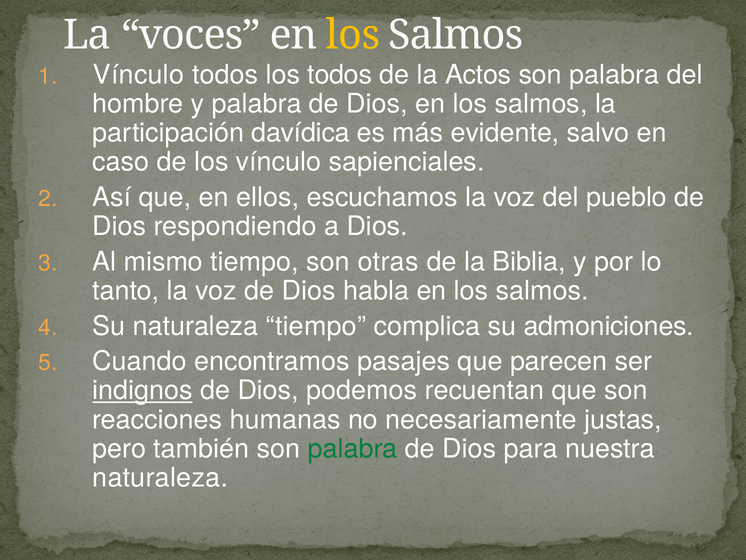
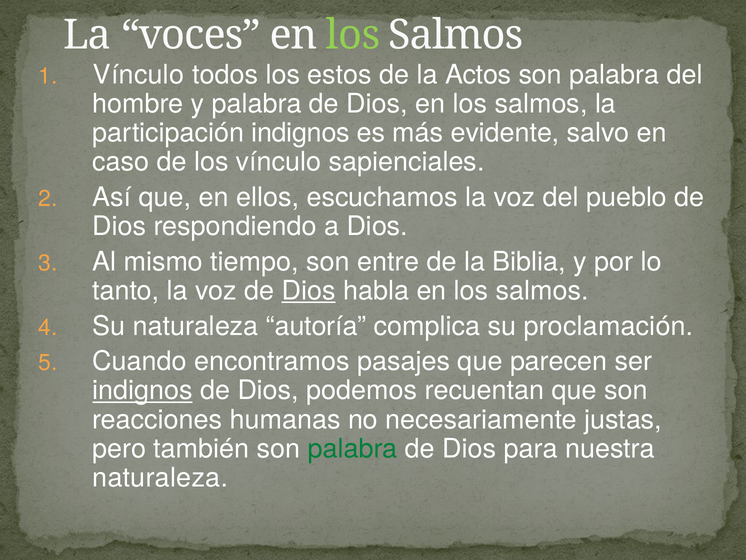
los colour: yellow -> light green (353, 35)
los todos: todos -> estos (340, 75)
participación davídica: davídica -> indignos (301, 133)
otras: otras -> entre (388, 261)
Dios underline: none -> present (309, 291)
naturaleza tiempo: tiempo -> autoría (316, 326)
admoniciones: admoniciones -> proclamación (609, 326)
